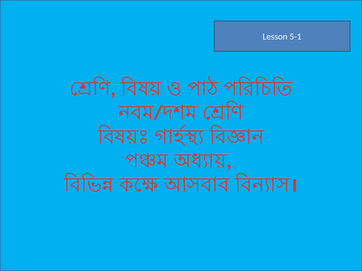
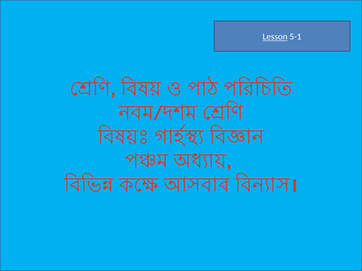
Lesson underline: none -> present (275, 37)
